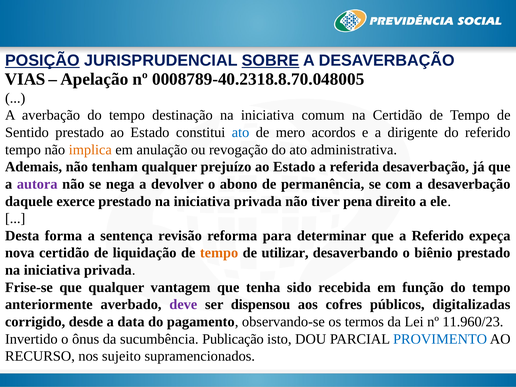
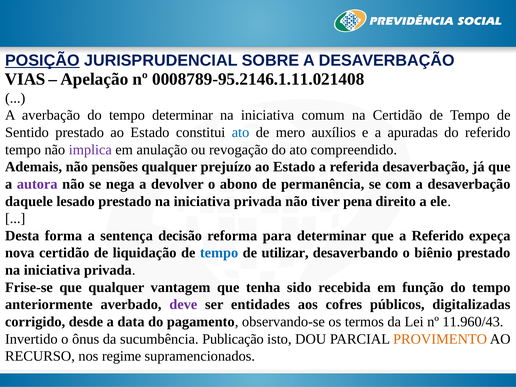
SOBRE underline: present -> none (271, 61)
0008789-40.2318.8.70.048005: 0008789-40.2318.8.70.048005 -> 0008789-95.2146.1.11.021408 (258, 79)
tempo destinação: destinação -> determinar (183, 115)
acordos: acordos -> auxílios (334, 132)
dirigente: dirigente -> apuradas (413, 132)
implica colour: orange -> purple (90, 150)
administrativa: administrativa -> compreendido (354, 150)
tenham: tenham -> pensões (115, 167)
exerce: exerce -> lesado (76, 201)
revisão: revisão -> decisão (180, 236)
tempo colour: orange -> blue (219, 253)
dispensou: dispensou -> entidades (260, 305)
11.960/23: 11.960/23 -> 11.960/43 (473, 322)
PROVIMENTO colour: blue -> orange (440, 339)
sujeito: sujeito -> regime (122, 356)
